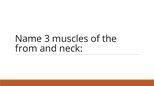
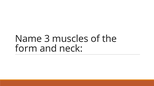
from: from -> form (26, 49)
